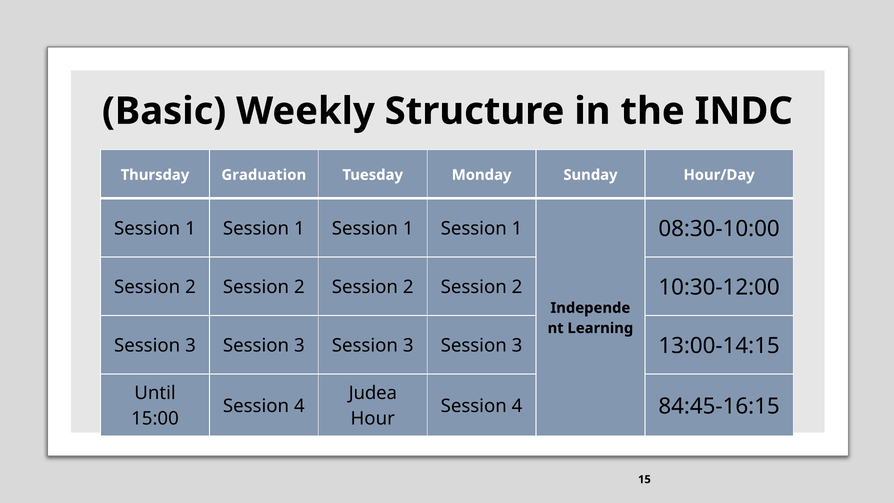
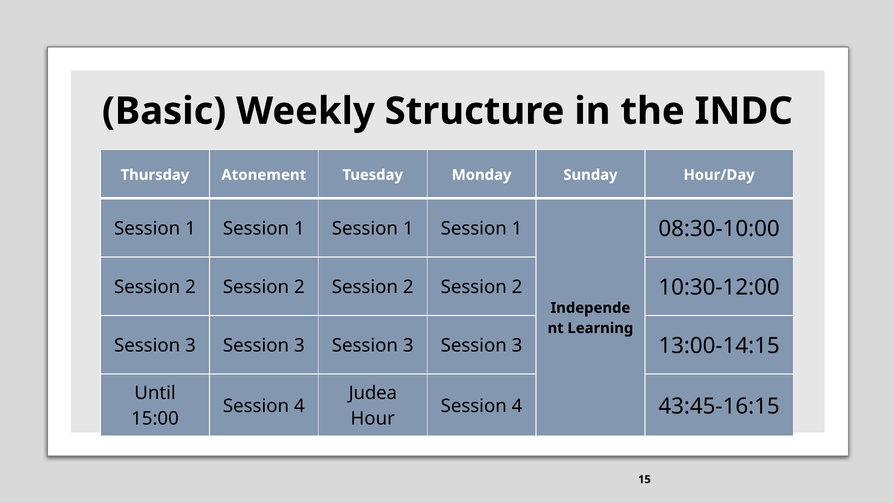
Graduation: Graduation -> Atonement (264, 175)
84:45-16:15: 84:45-16:15 -> 43:45-16:15 (719, 406)
